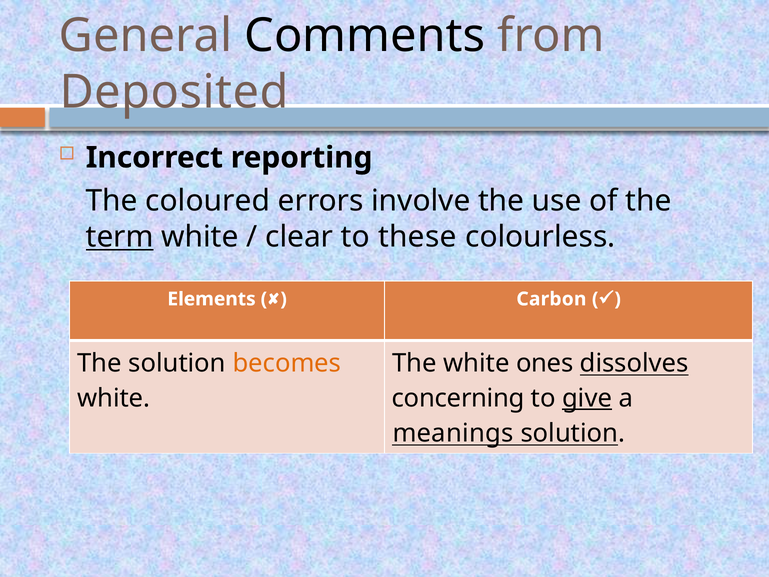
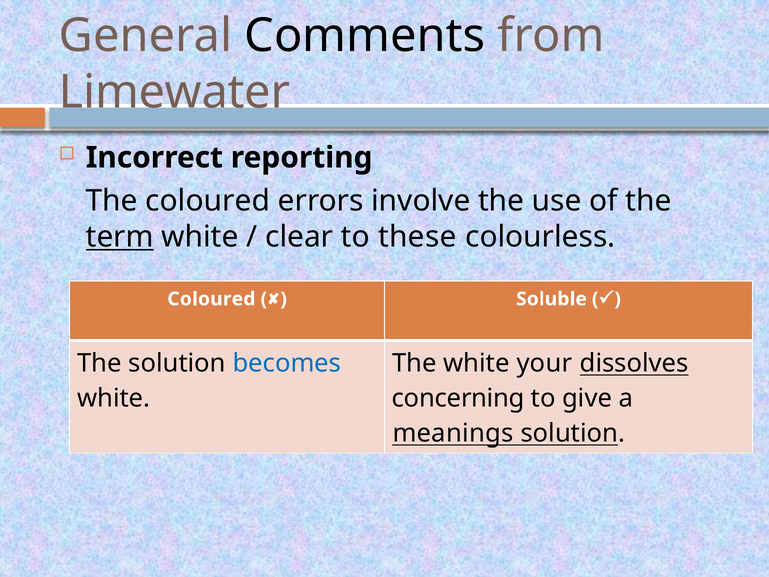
Deposited: Deposited -> Limewater (174, 92)
Elements: Elements -> Coloured (211, 299)
Carbon: Carbon -> Soluble (551, 299)
becomes colour: orange -> blue (287, 363)
ones: ones -> your (545, 363)
give underline: present -> none (587, 398)
